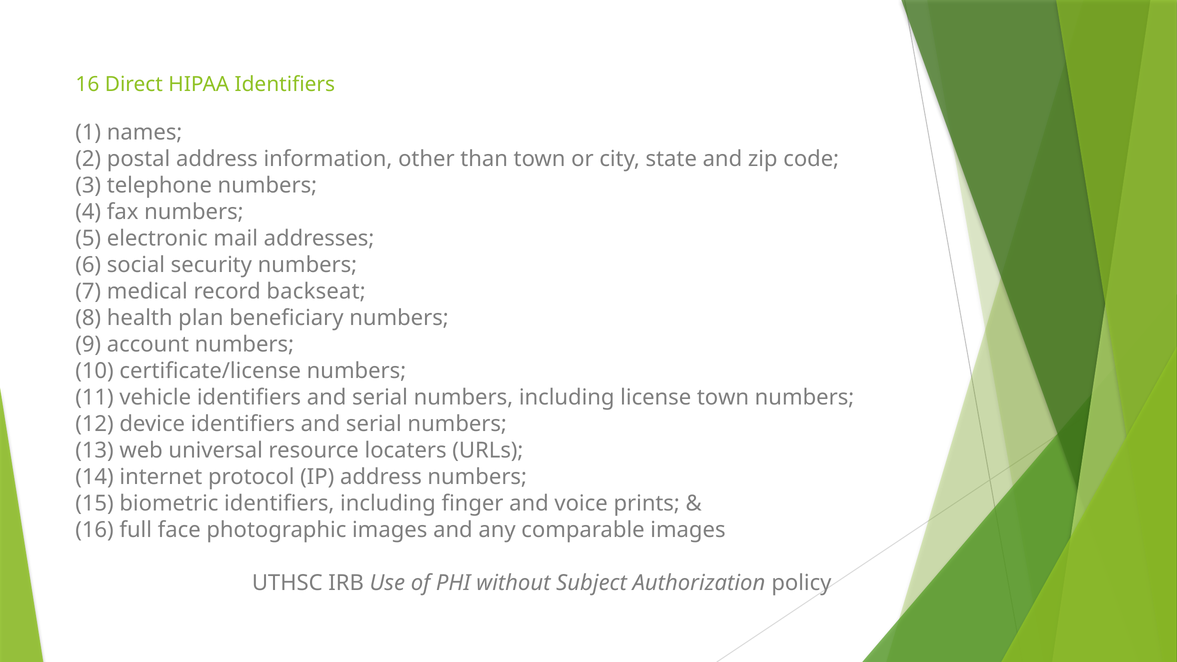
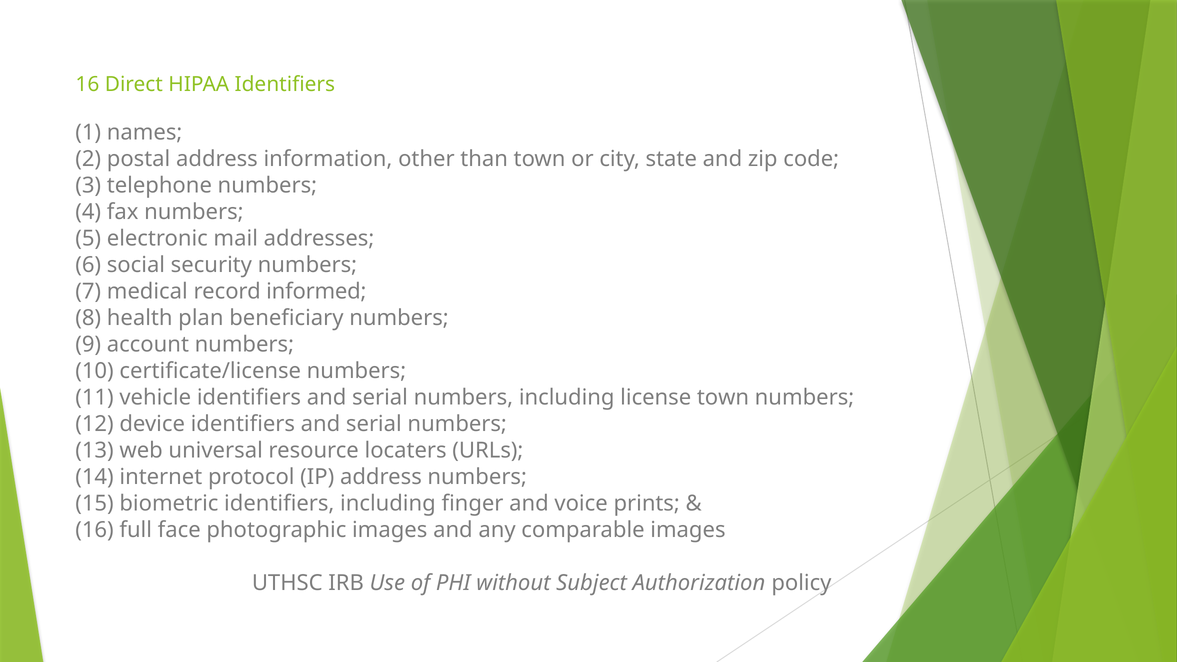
backseat: backseat -> informed (316, 291)
